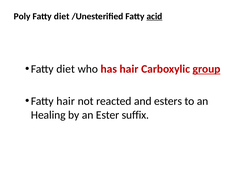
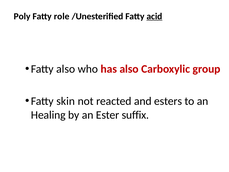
diet: diet -> role (62, 16)
diet: diet -> also (66, 69)
has hair: hair -> also (129, 69)
group underline: present -> none (207, 69)
Fatty hair: hair -> skin (66, 101)
